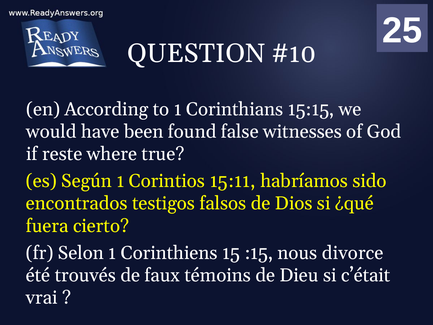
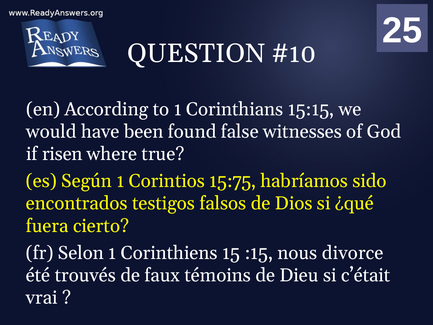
reste: reste -> risen (62, 154)
15:11: 15:11 -> 15:75 (233, 181)
